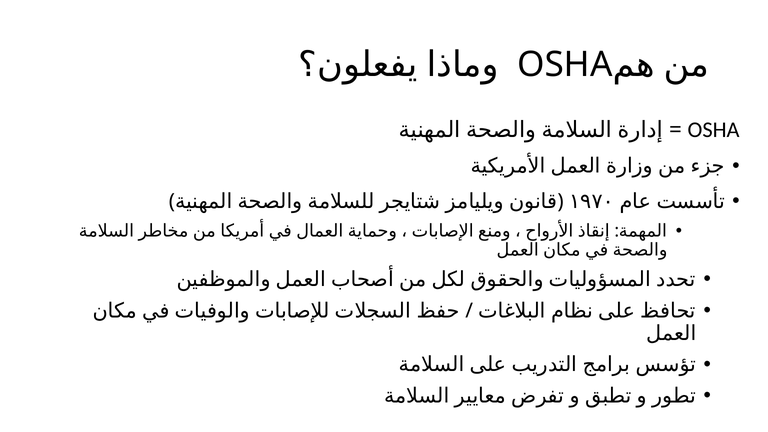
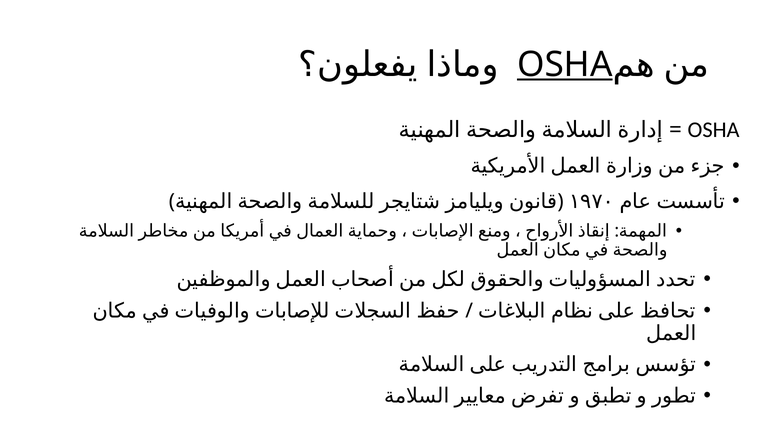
OSHA underline: none -> present (565, 65)
